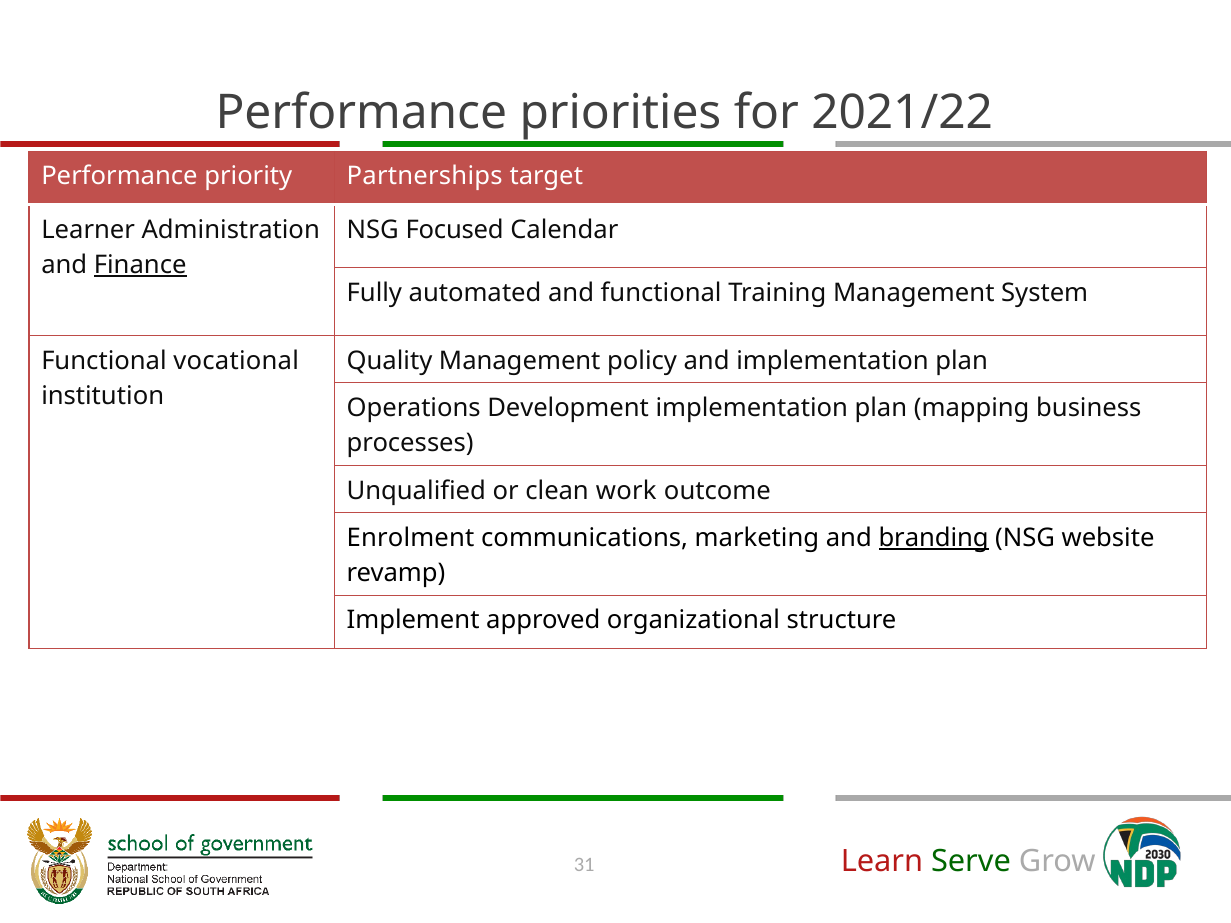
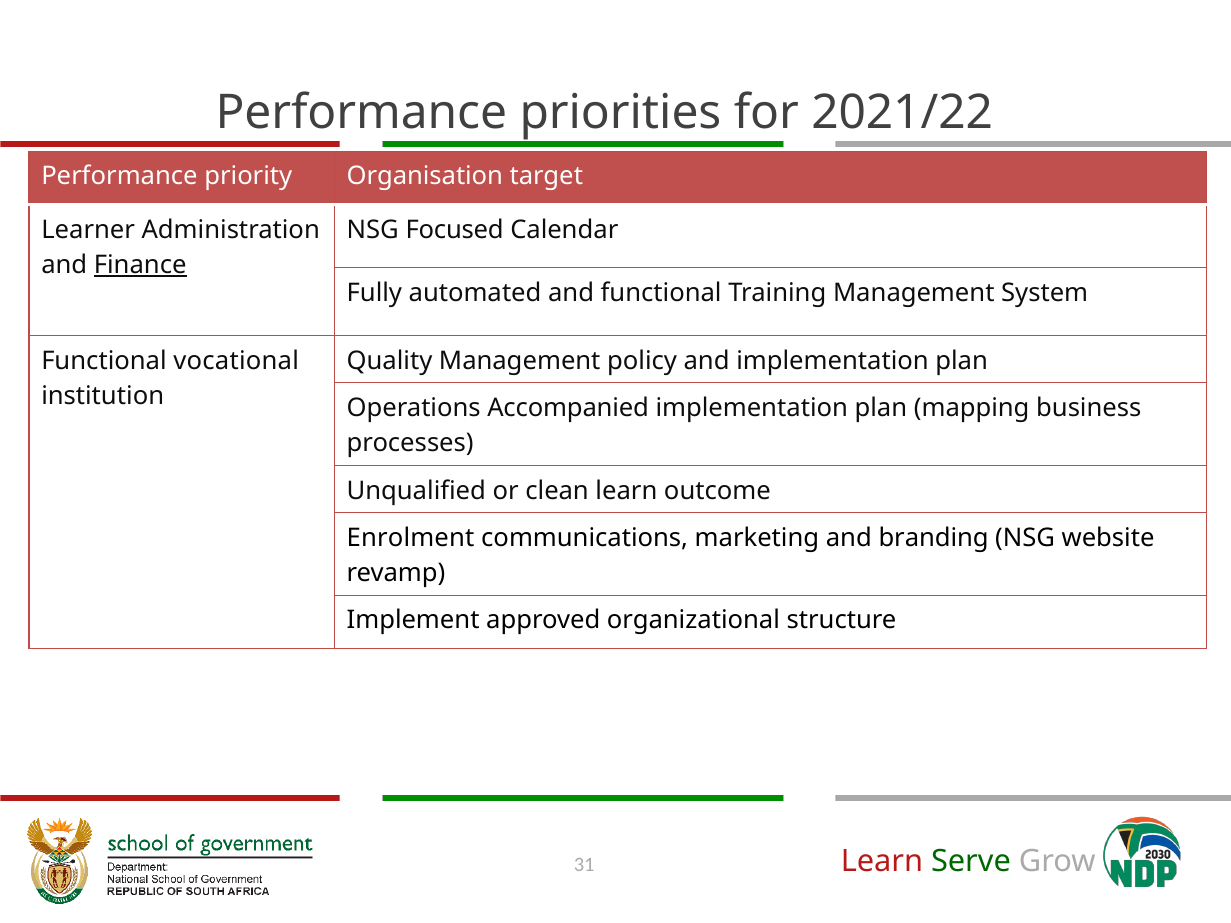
Partnerships: Partnerships -> Organisation (425, 177)
Development: Development -> Accompanied (568, 408)
clean work: work -> learn (626, 491)
branding underline: present -> none (934, 538)
